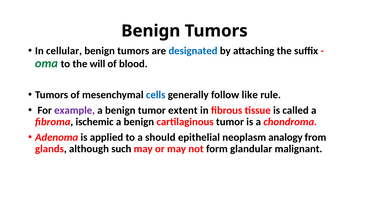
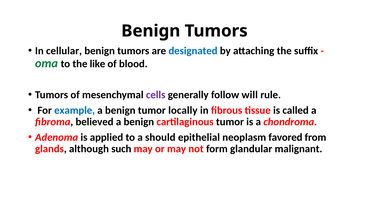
will: will -> like (97, 64)
cells colour: blue -> purple (156, 95)
like: like -> will (250, 95)
example colour: purple -> blue (75, 111)
extent: extent -> locally (183, 111)
ischemic: ischemic -> believed (95, 122)
analogy: analogy -> favored (285, 138)
